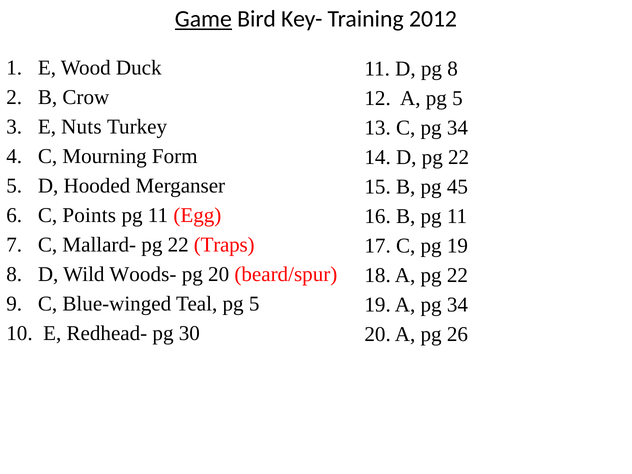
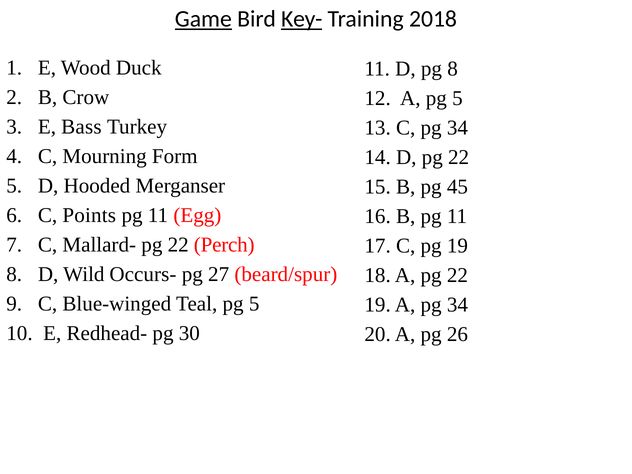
Key- underline: none -> present (302, 19)
2012: 2012 -> 2018 (433, 19)
Nuts: Nuts -> Bass (81, 127)
Traps: Traps -> Perch (224, 245)
Woods-: Woods- -> Occurs- (143, 274)
pg 20: 20 -> 27 (219, 274)
